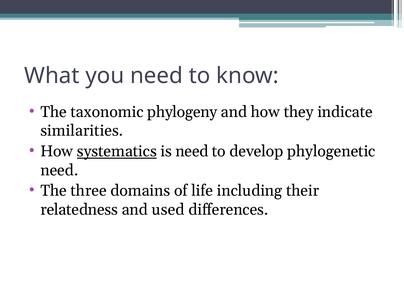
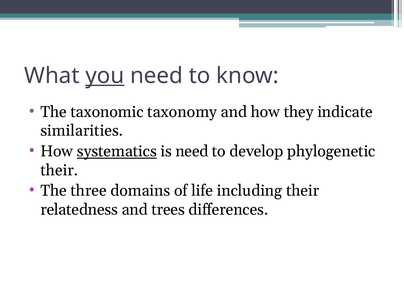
you underline: none -> present (105, 76)
phylogeny: phylogeny -> taxonomy (182, 112)
need: need -> their (59, 170)
used: used -> trees (168, 210)
